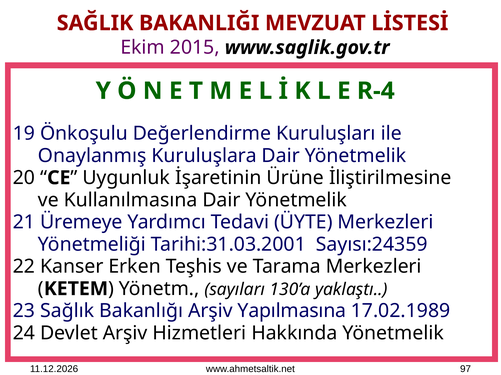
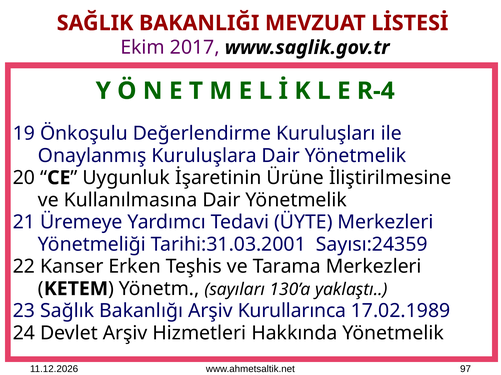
2015: 2015 -> 2017 (195, 48)
Yapılmasına: Yapılmasına -> Kurullarınca (292, 312)
